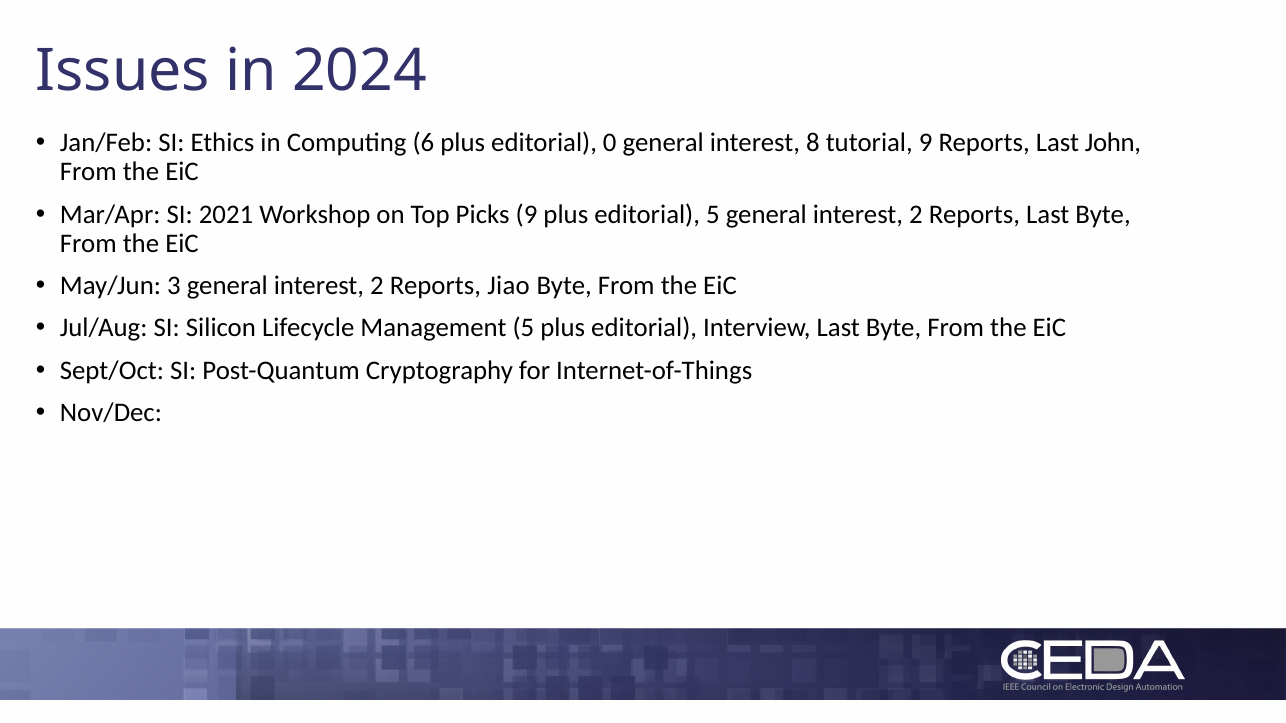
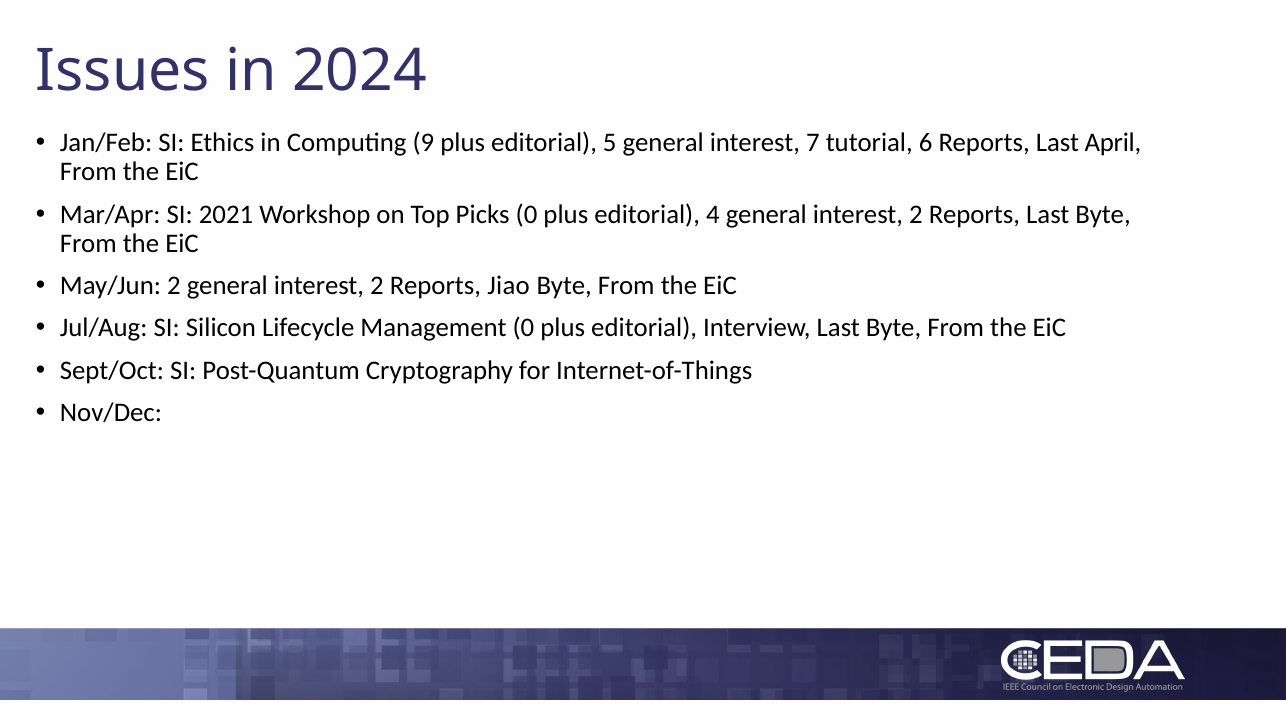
6: 6 -> 9 (423, 143)
0: 0 -> 5 (610, 143)
8: 8 -> 7 (813, 143)
tutorial 9: 9 -> 6 (926, 143)
John: John -> April (1113, 143)
Picks 9: 9 -> 0 (527, 215)
editorial 5: 5 -> 4 (713, 215)
May/Jun 3: 3 -> 2 (174, 286)
Management 5: 5 -> 0 (523, 328)
